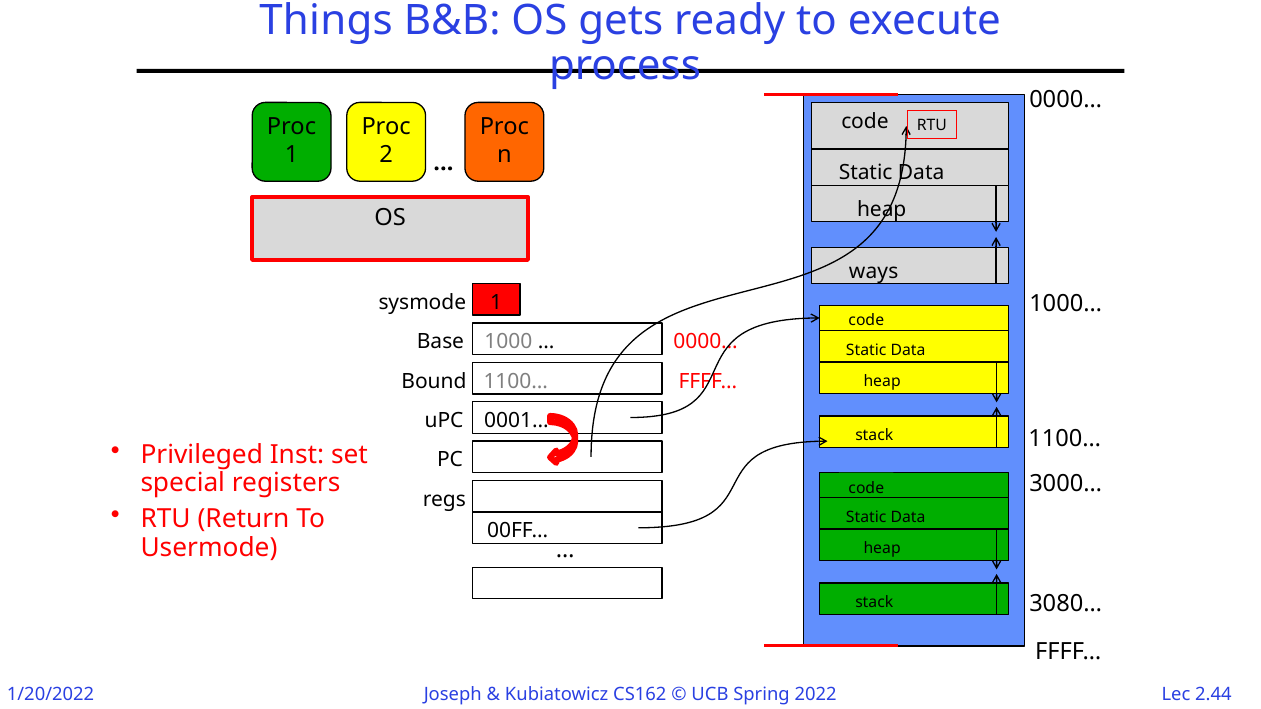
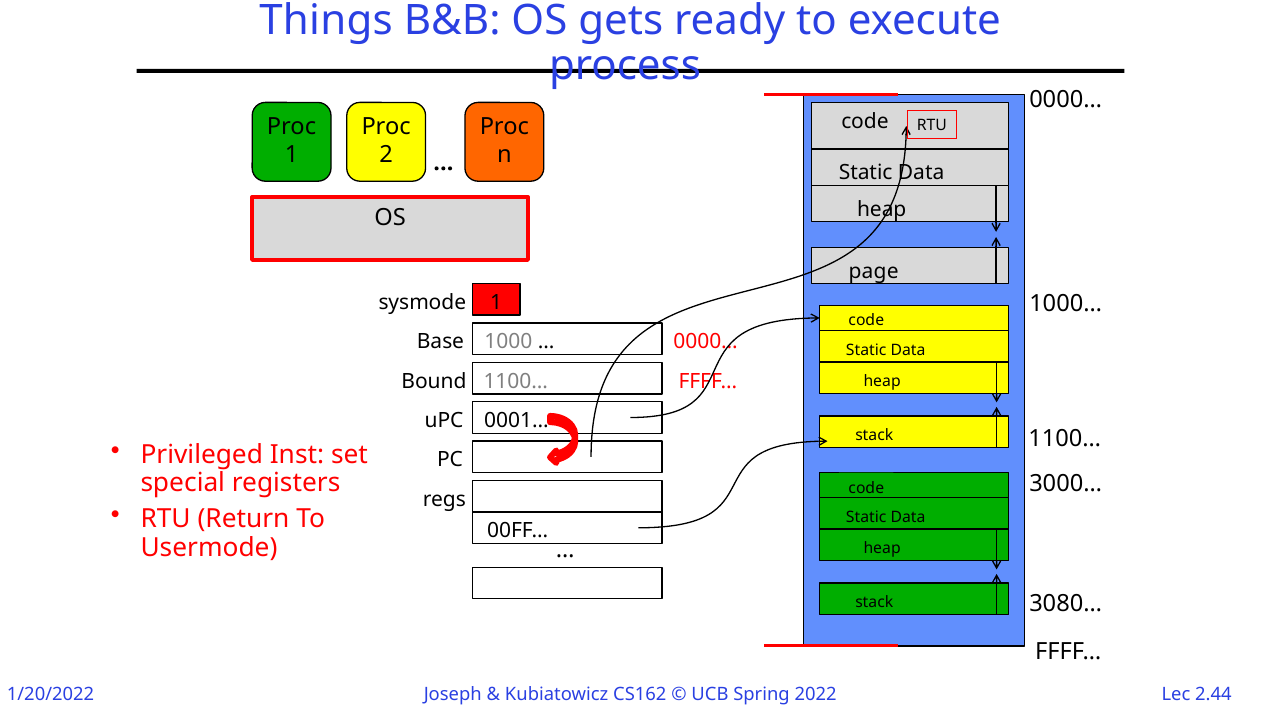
ways: ways -> page (874, 271)
